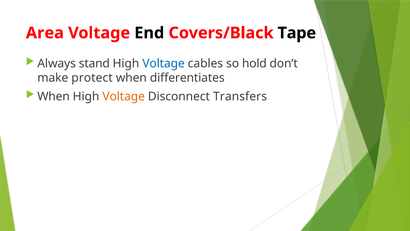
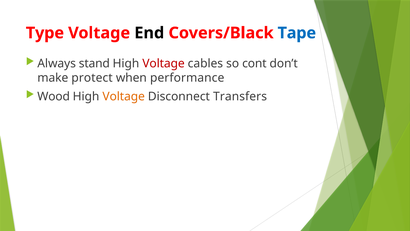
Area: Area -> Type (45, 33)
Tape colour: black -> blue (297, 33)
Voltage colour: blue -> red (164, 63)
hold: hold -> cont (254, 63)
differentiates: differentiates -> performance (187, 78)
When: When -> Wood (54, 96)
